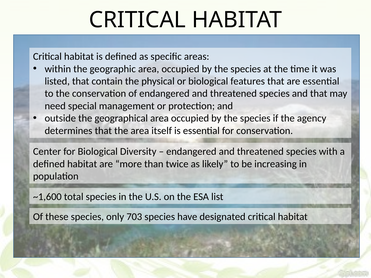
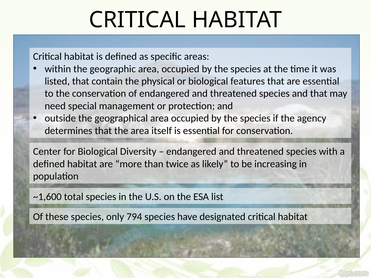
703: 703 -> 794 (134, 217)
